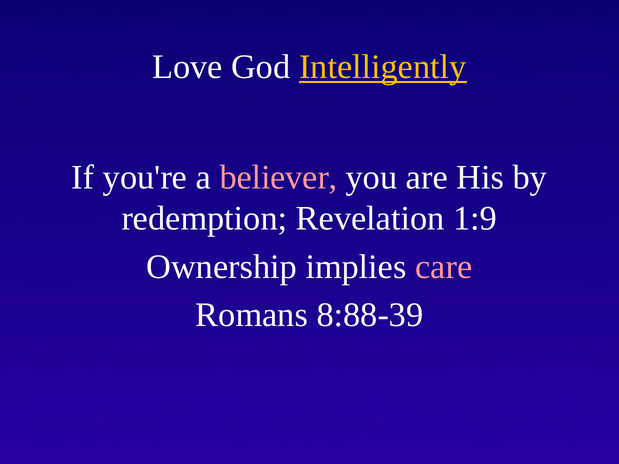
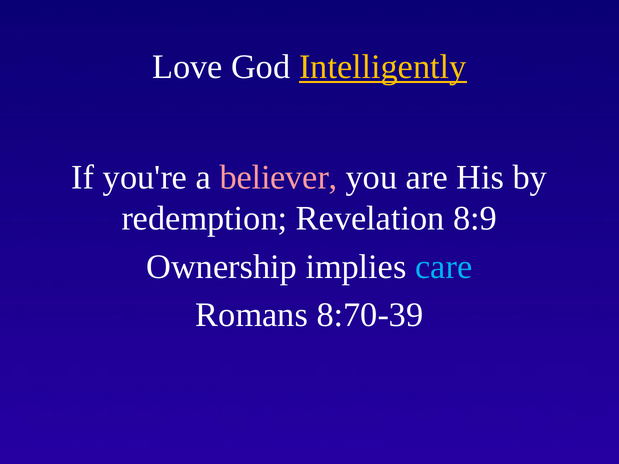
1:9: 1:9 -> 8:9 (475, 219)
care colour: pink -> light blue (444, 267)
8:88-39: 8:88-39 -> 8:70-39 (370, 315)
